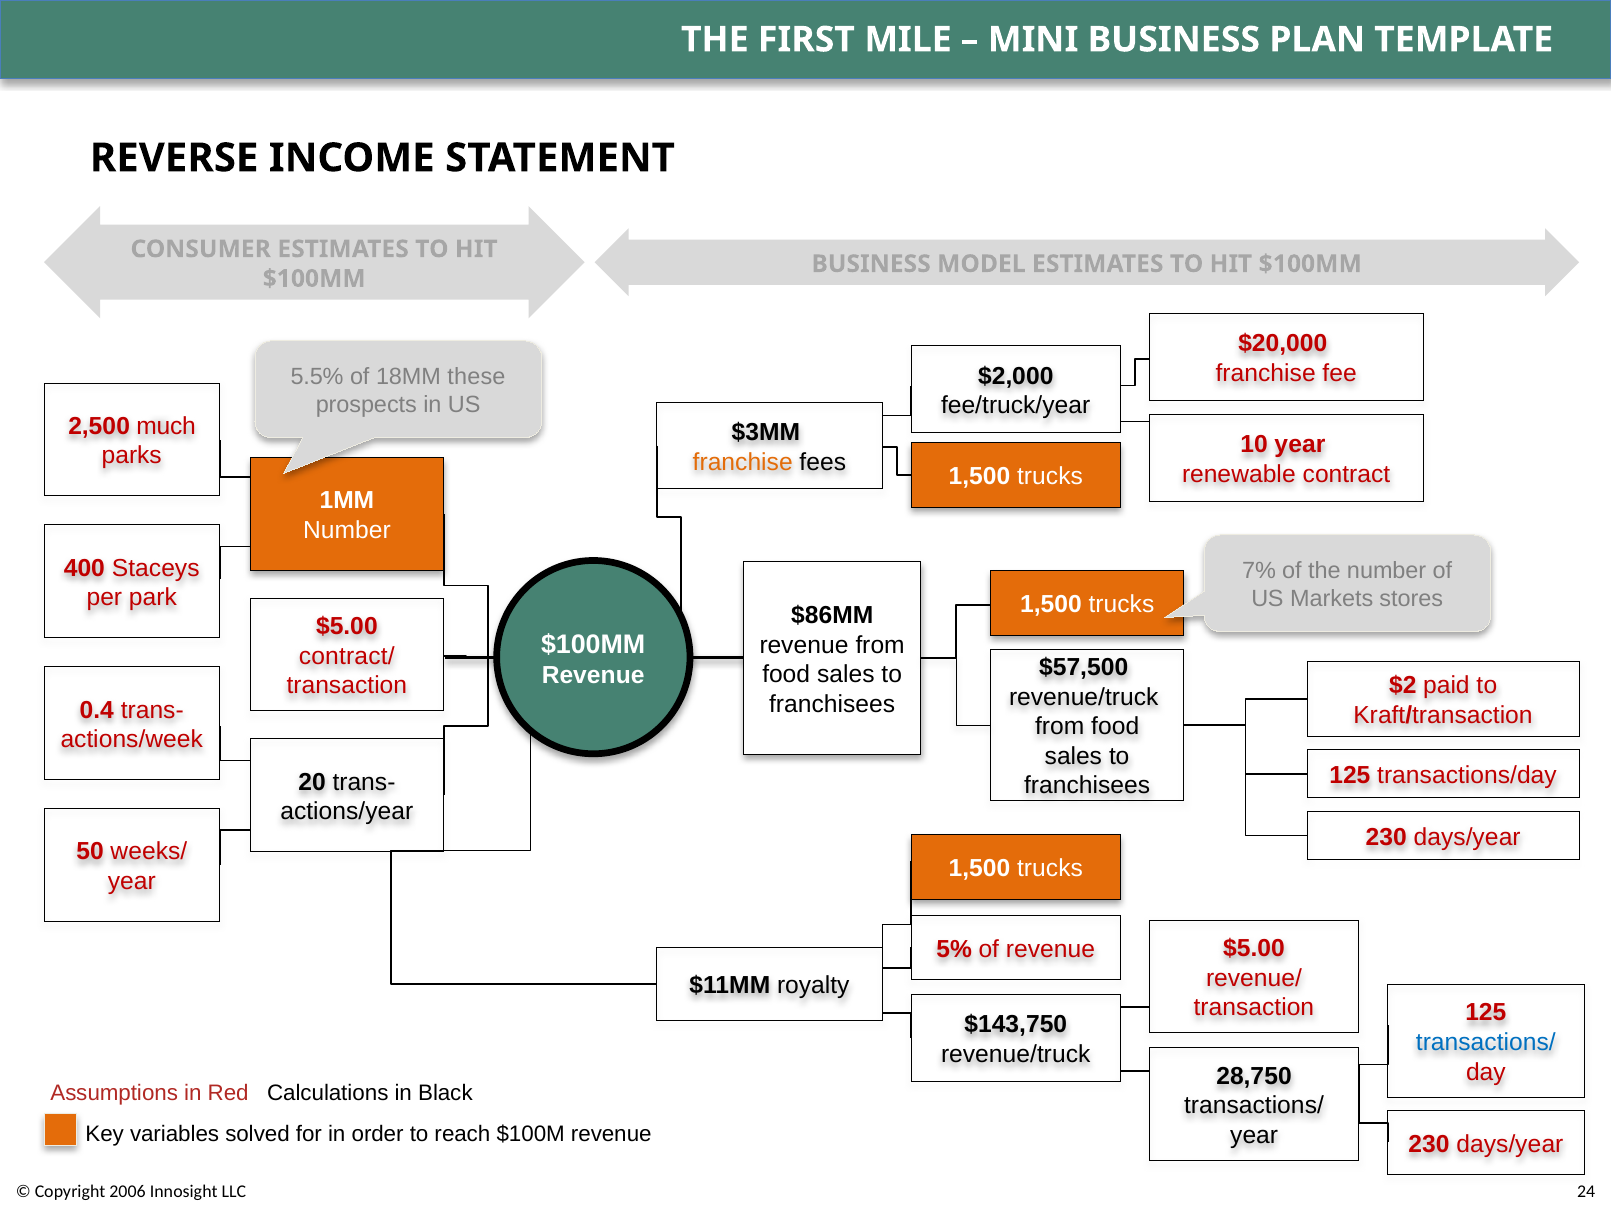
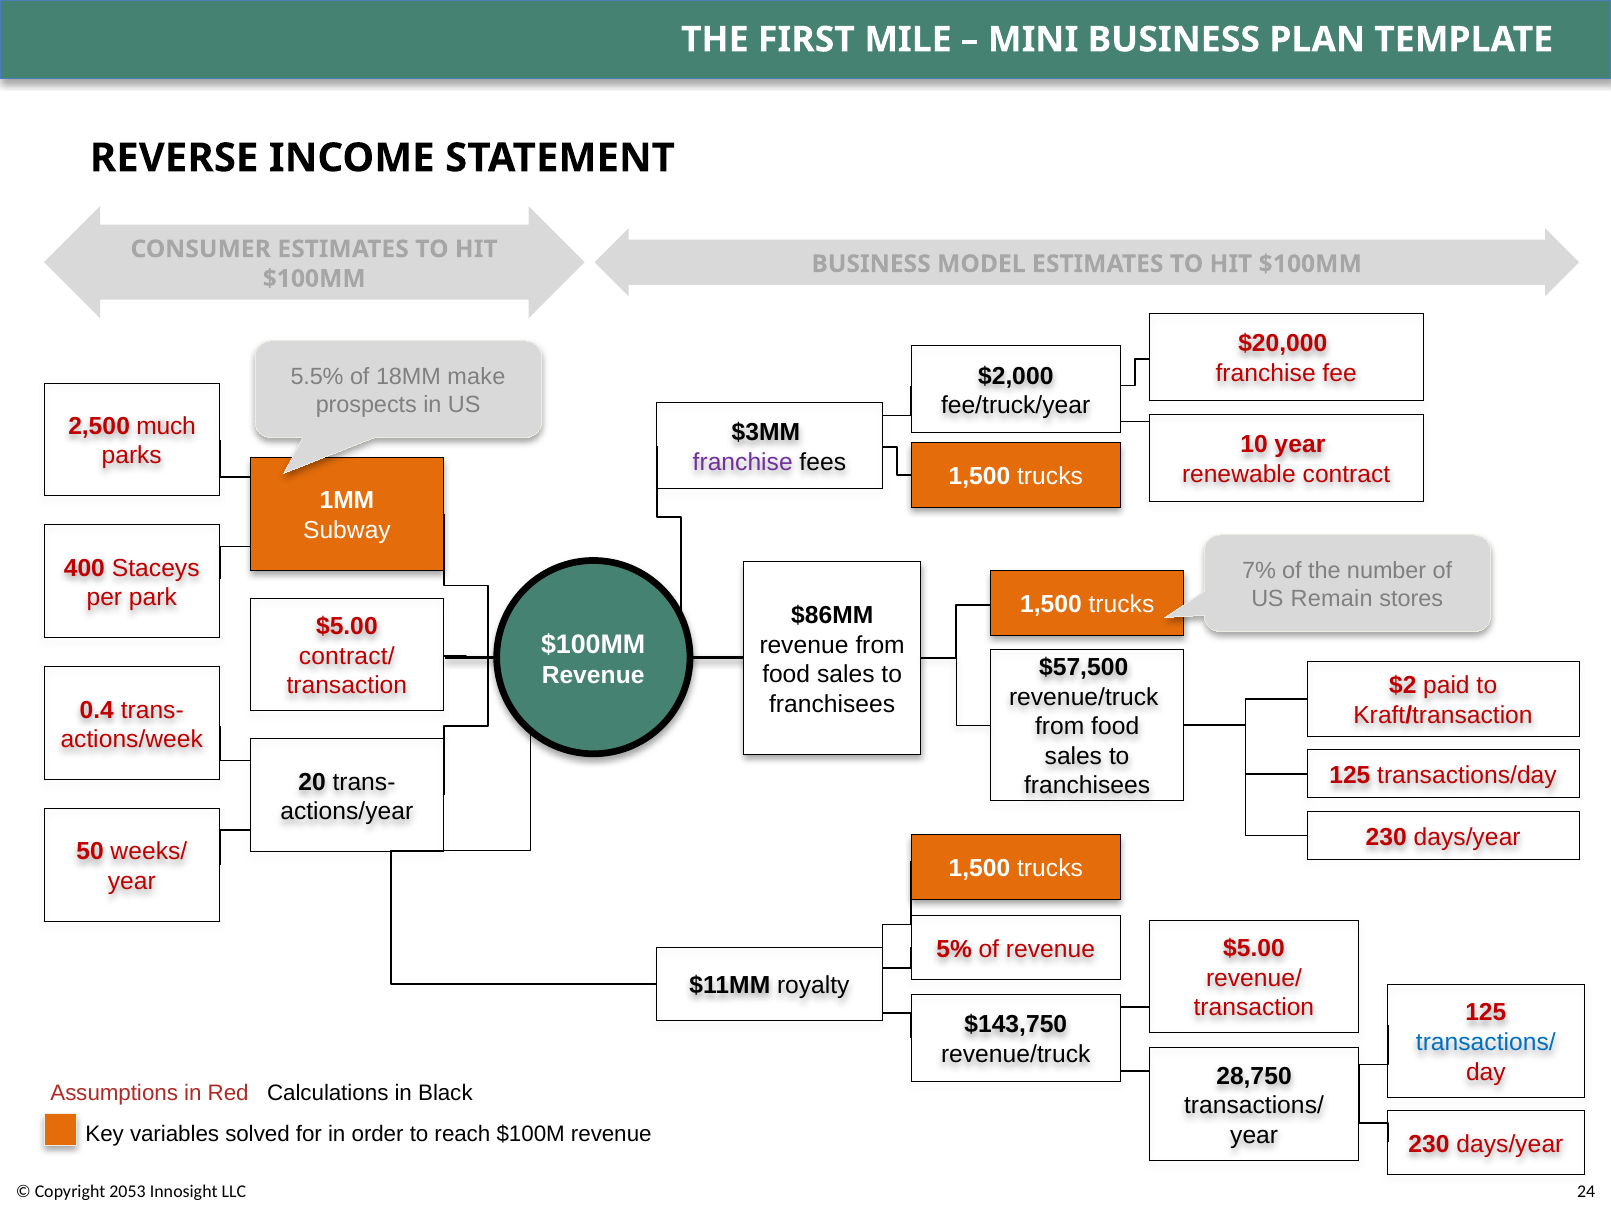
these: these -> make (476, 377)
franchise colour: orange -> purple (743, 462)
Number: Number -> Subway (347, 530)
Markets: Markets -> Remain (1332, 599)
2006: 2006 -> 2053 (127, 1192)
